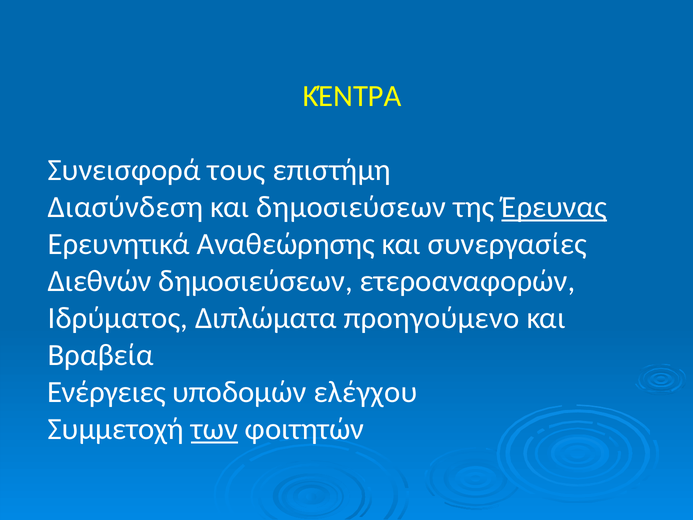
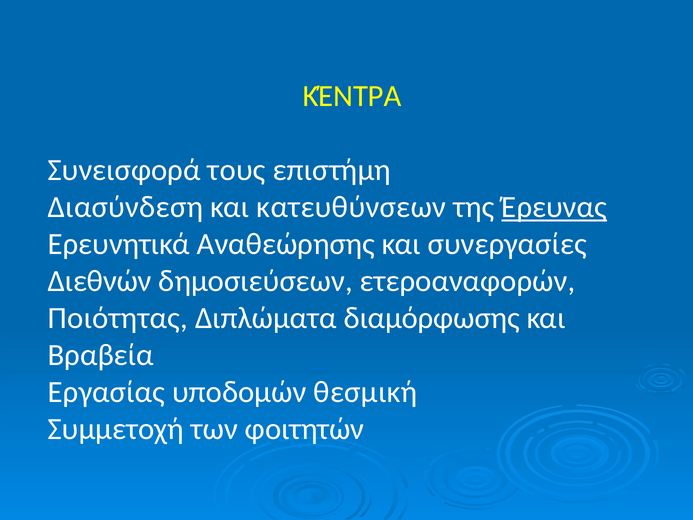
και δημοσιεύσεων: δημοσιεύσεων -> κατευθύνσεων (351, 207)
Ιδρύματος: Ιδρύματος -> Ποιότητας (118, 318)
προηγούμενο: προηγούμενο -> διαμόρφωσης (432, 318)
Ενέργειες: Ενέργειες -> Εργασίας (106, 392)
ελέγχου: ελέγχου -> θεσμική (365, 392)
των underline: present -> none (214, 429)
